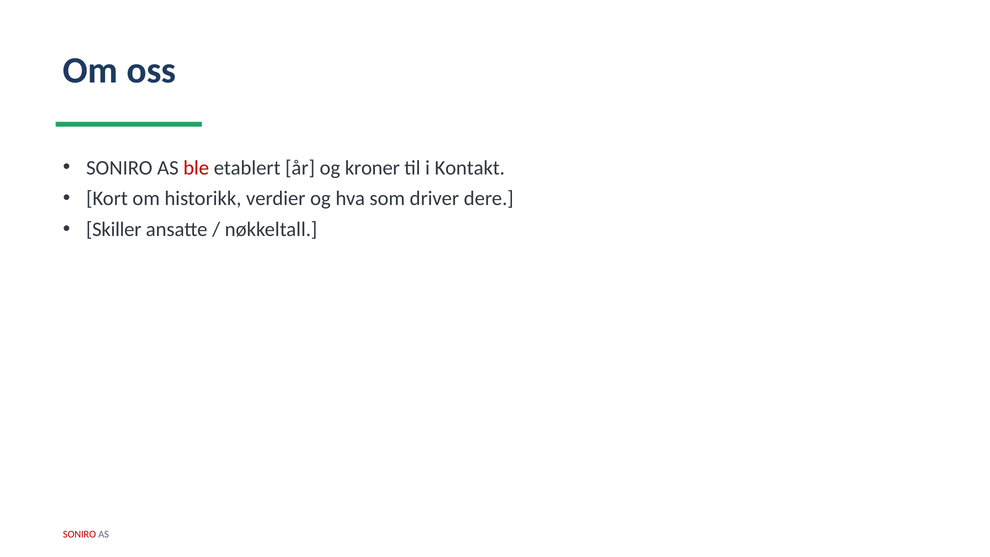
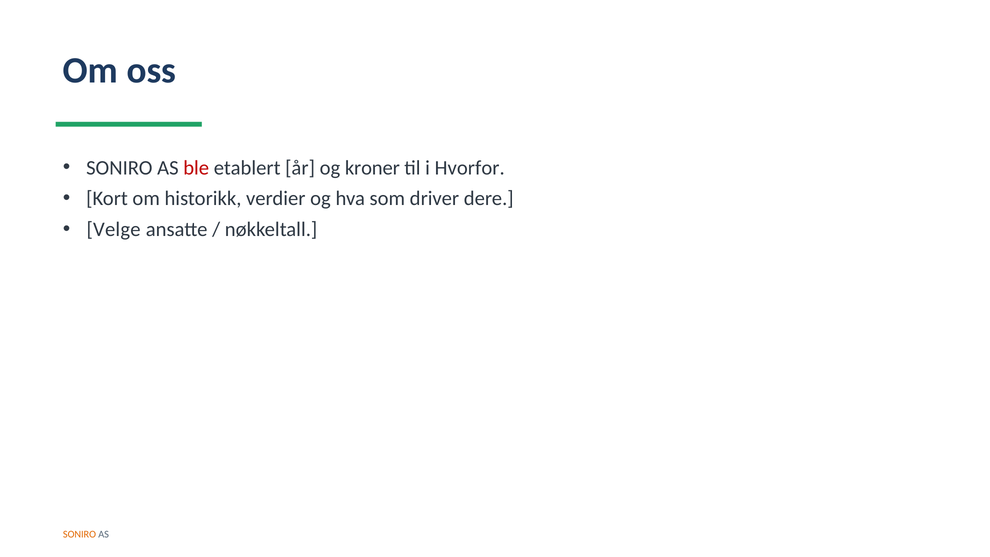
Kontakt: Kontakt -> Hvorfor (470, 168)
Skiller: Skiller -> Velge (114, 230)
SONIRO colour: red -> orange (79, 534)
